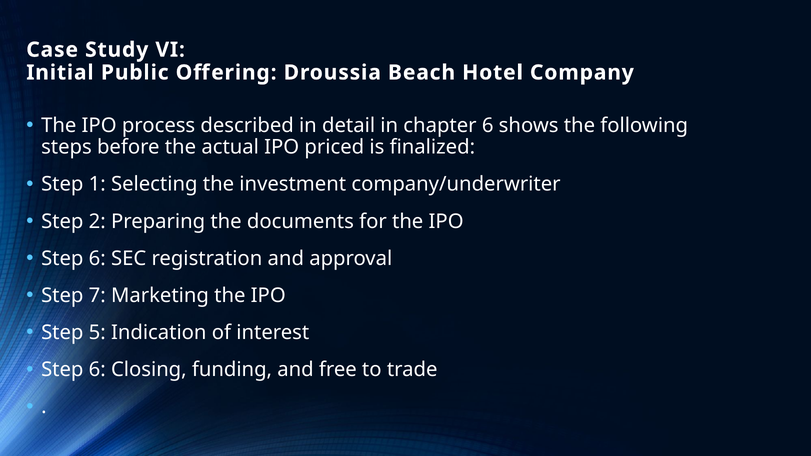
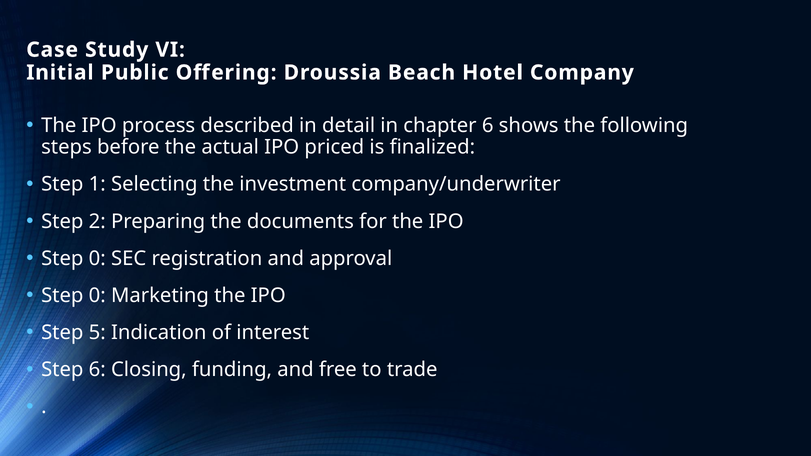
6: 6 -> 0 (97, 259)
7: 7 -> 0 (97, 296)
